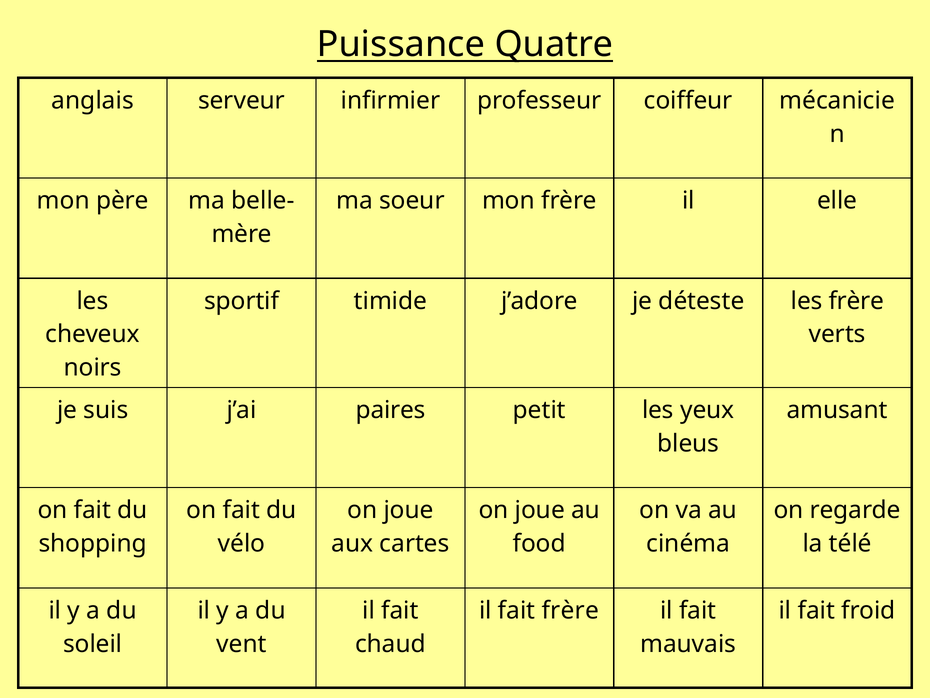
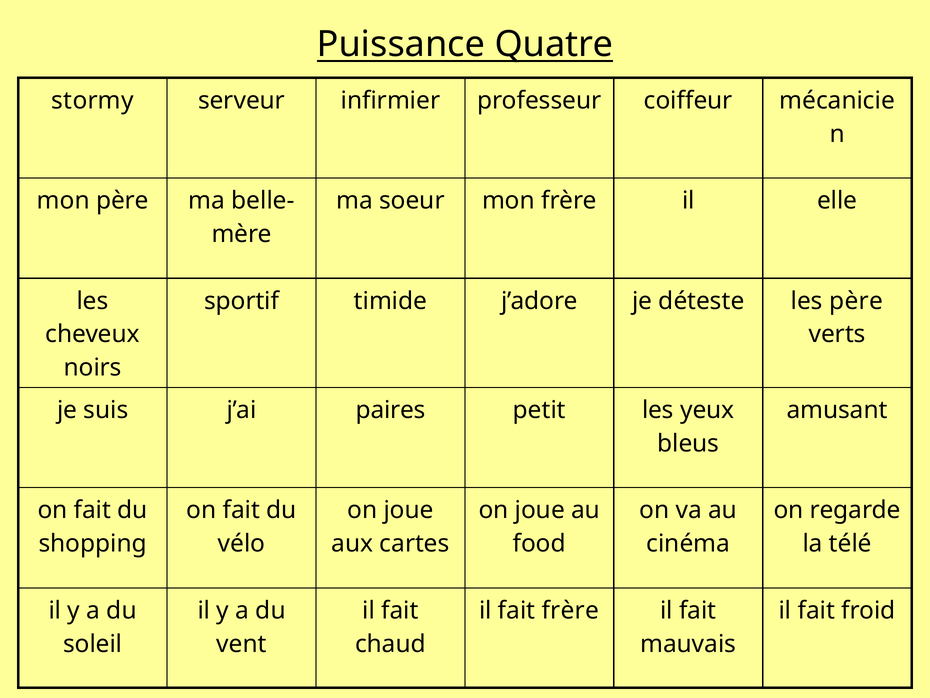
anglais: anglais -> stormy (93, 101)
les frère: frère -> père (856, 301)
